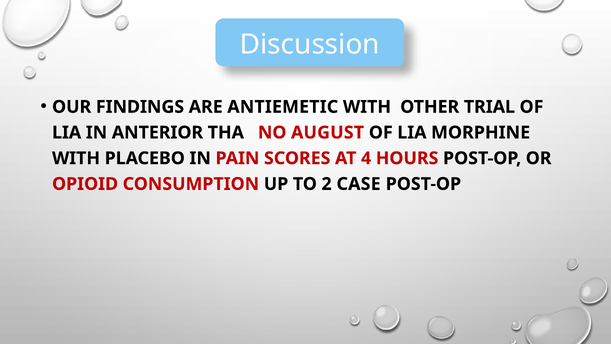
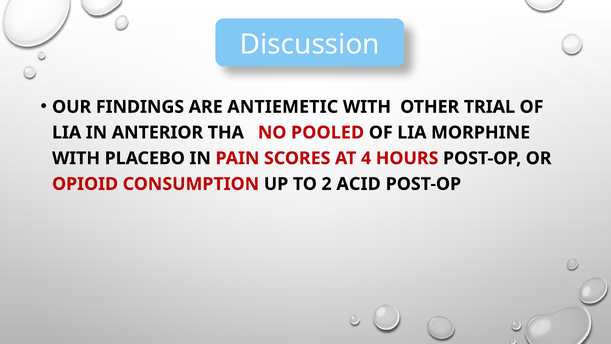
AUGUST: AUGUST -> POOLED (328, 132)
CASE: CASE -> ACID (359, 184)
